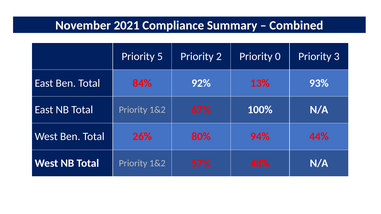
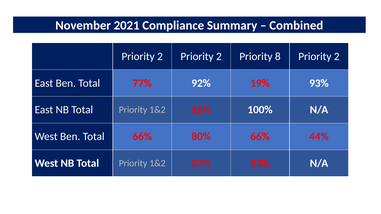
5: 5 -> 2 (160, 56)
0: 0 -> 8 (278, 56)
3: 3 -> 2 (337, 56)
84%: 84% -> 77% (142, 83)
13%: 13% -> 19% (260, 83)
67%: 67% -> 16% (201, 110)
Total 26%: 26% -> 66% (142, 137)
80% 94%: 94% -> 66% (260, 137)
48%: 48% -> 53% (260, 164)
